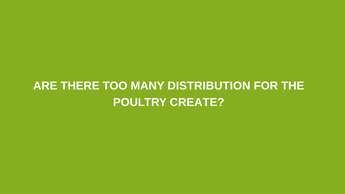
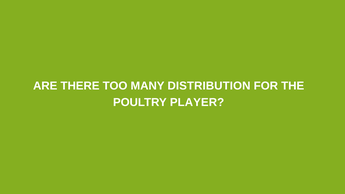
CREATE: CREATE -> PLAYER (197, 102)
